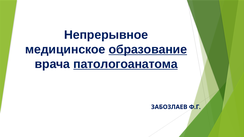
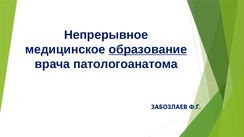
патологоанатома underline: present -> none (125, 64)
